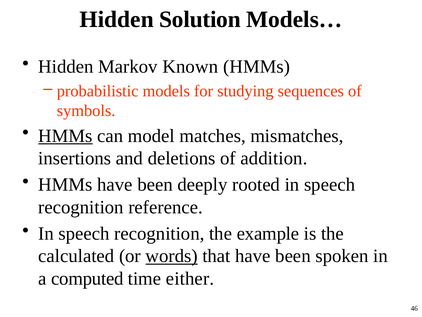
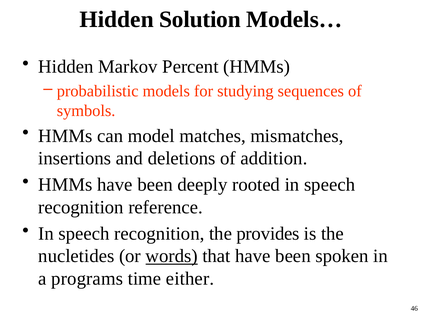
Known: Known -> Percent (190, 67)
HMMs underline: present -> none (65, 136)
example: example -> provides (268, 233)
calculated: calculated -> nucletides (76, 256)
computed: computed -> programs (87, 278)
